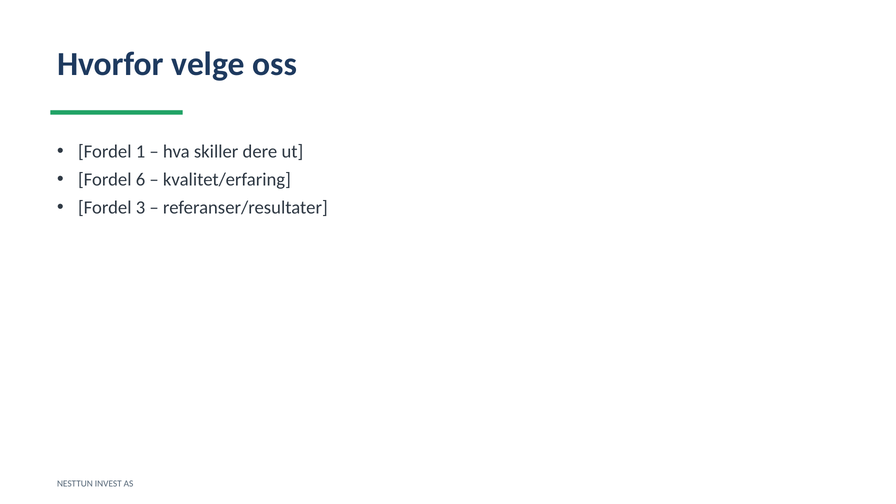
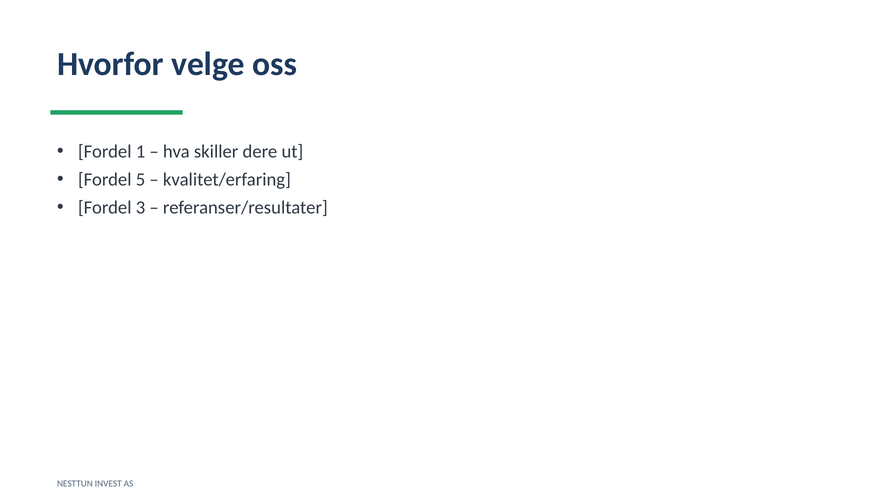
6: 6 -> 5 (141, 180)
